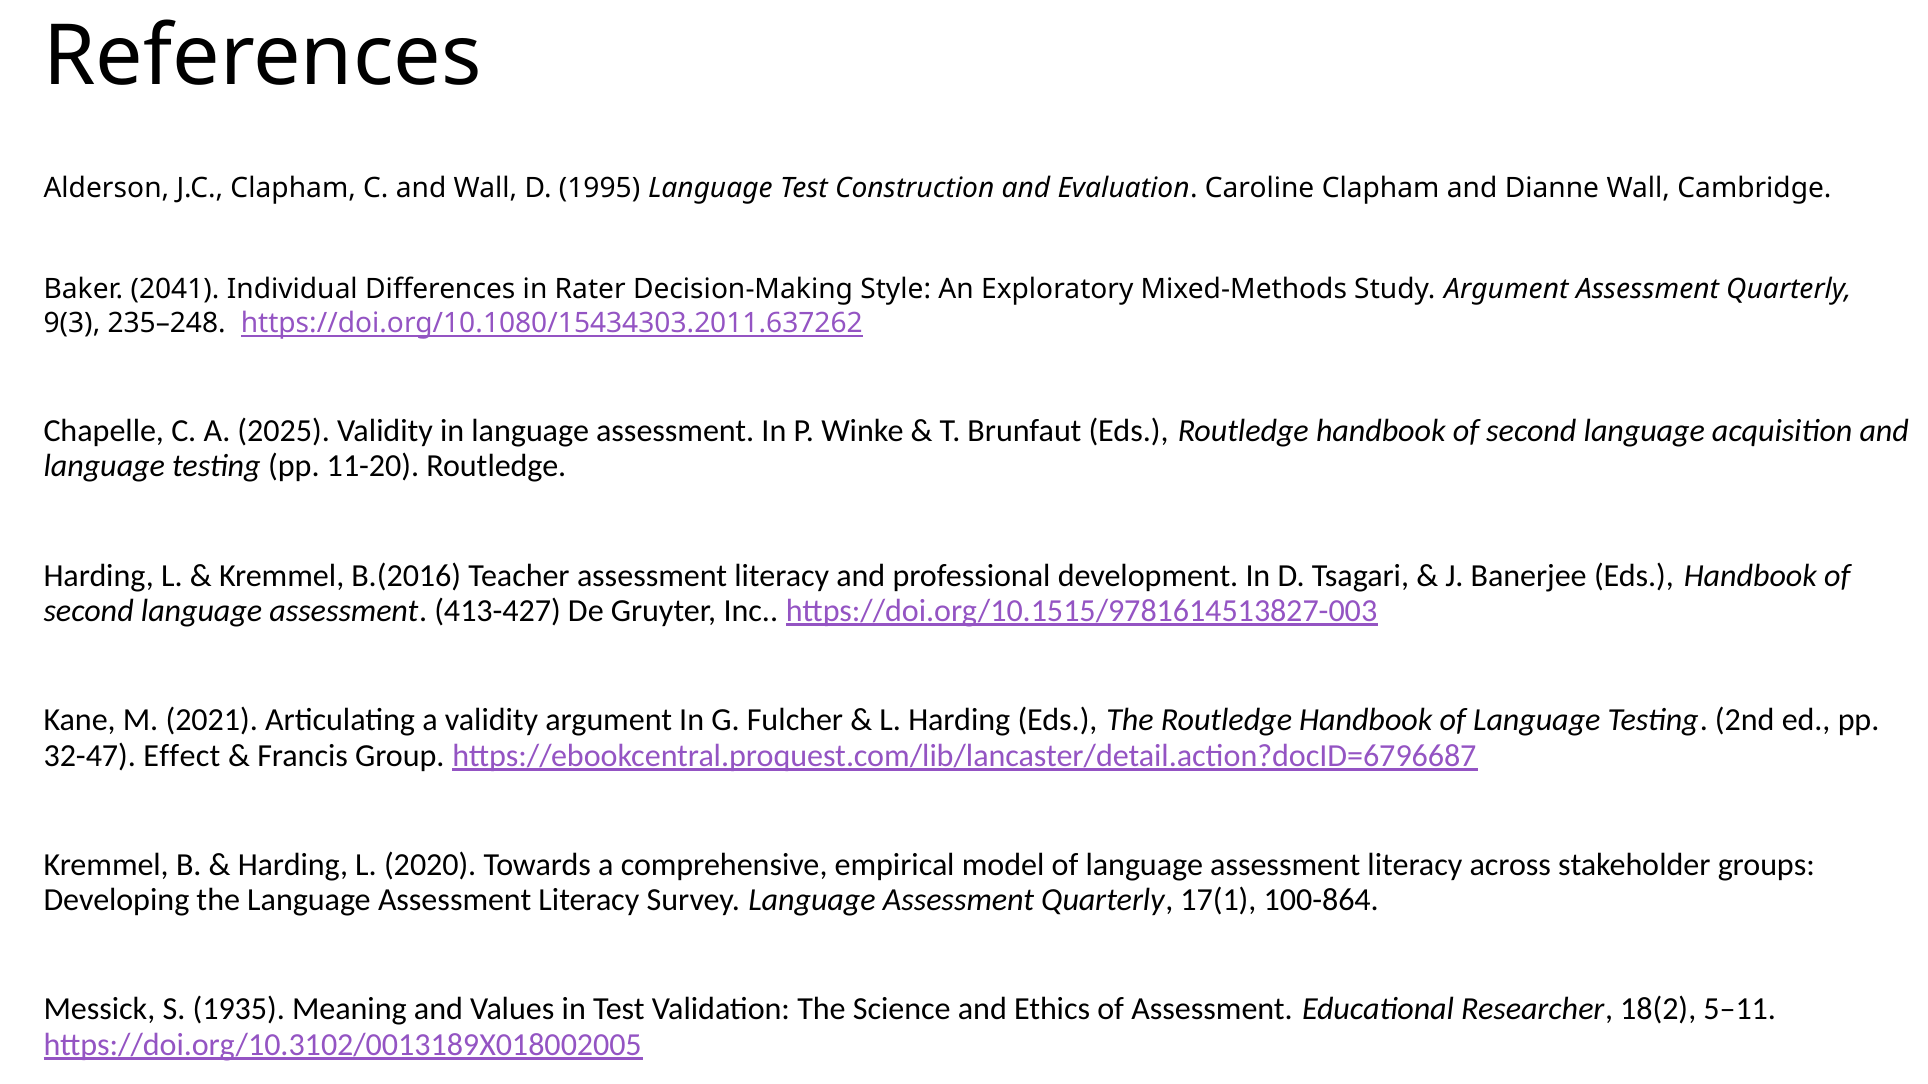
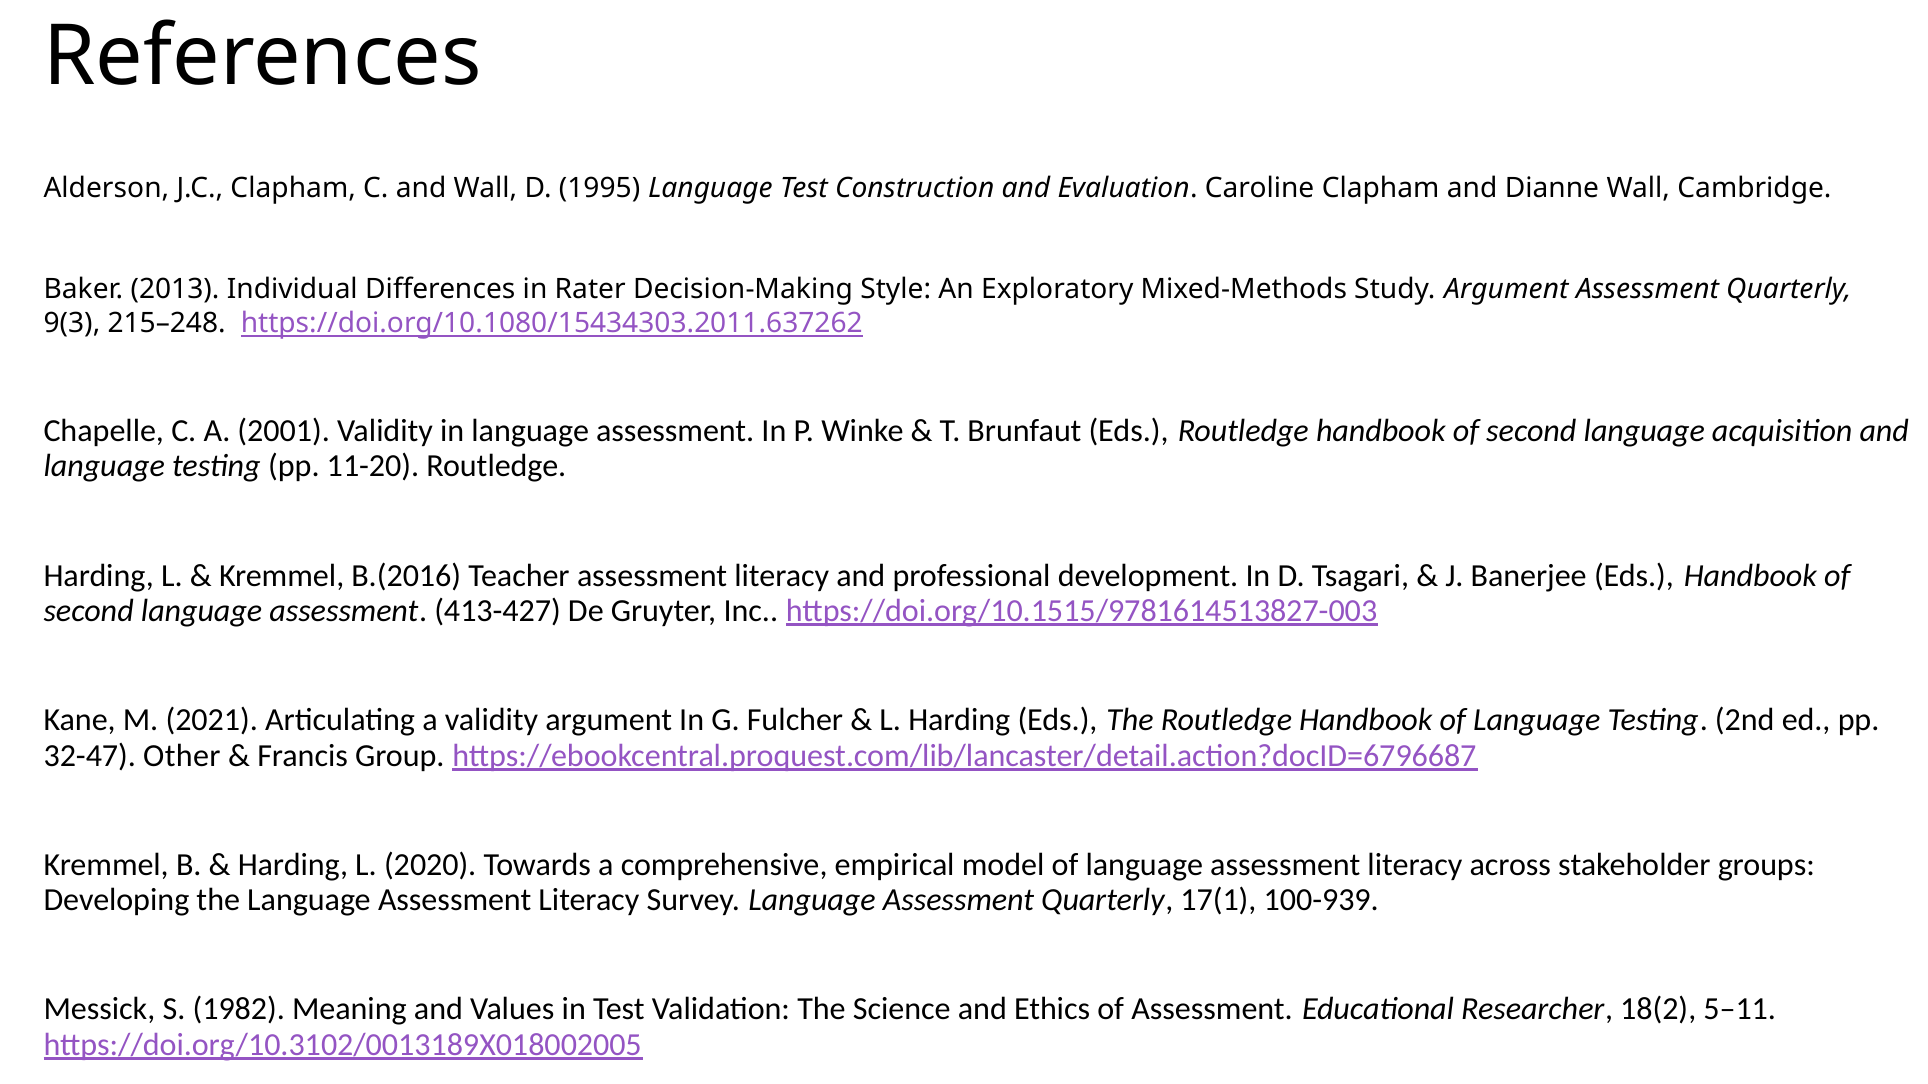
2041: 2041 -> 2013 (175, 290)
235–248: 235–248 -> 215–248 (167, 323)
2025: 2025 -> 2001 (284, 432)
Effect: Effect -> Other (182, 756)
100-864: 100-864 -> 100-939 (1321, 900)
1935: 1935 -> 1982 (239, 1010)
